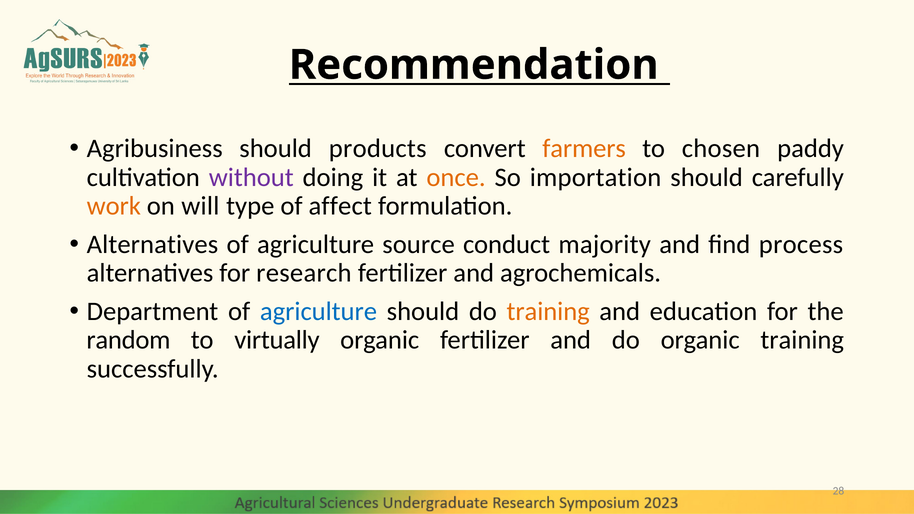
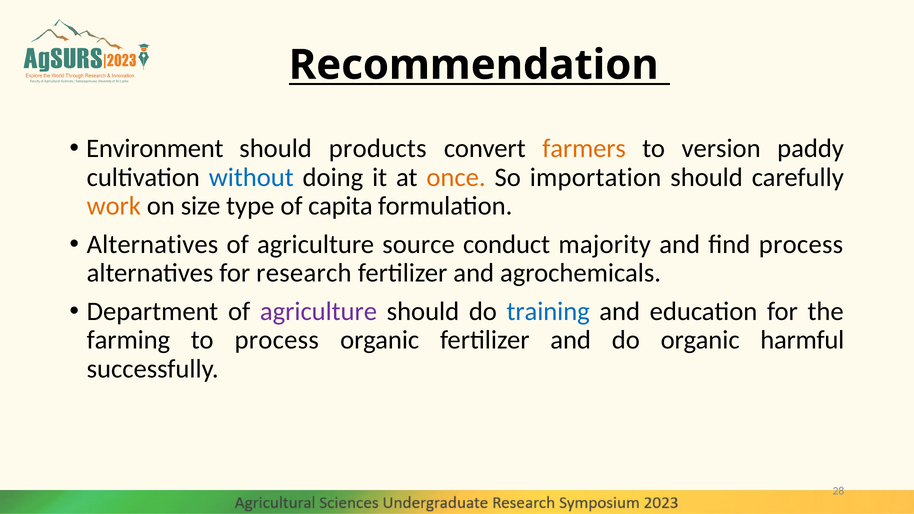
Agribusiness: Agribusiness -> Environment (155, 149)
chosen: chosen -> version (721, 149)
without colour: purple -> blue (251, 177)
will: will -> size (201, 206)
affect: affect -> capita (340, 206)
agriculture colour: blue -> purple (319, 311)
training colour: orange -> blue (548, 311)
random: random -> farming (128, 340)
to virtually: virtually -> process (277, 340)
organic training: training -> harmful (802, 340)
